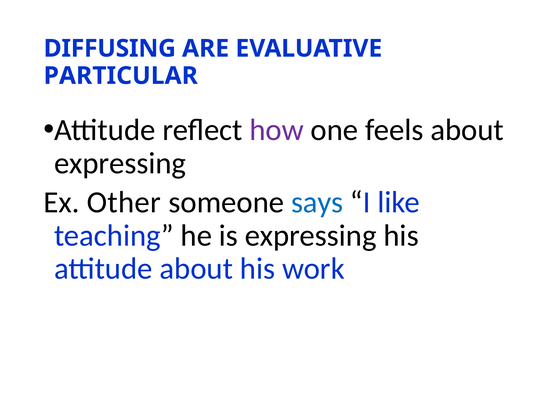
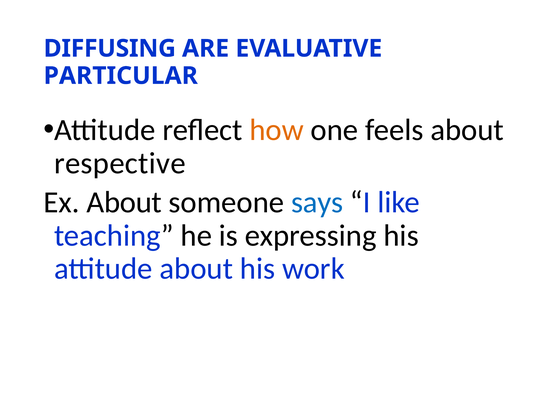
how colour: purple -> orange (277, 130)
expressing: expressing -> respective (120, 163)
Ex Other: Other -> About (124, 202)
